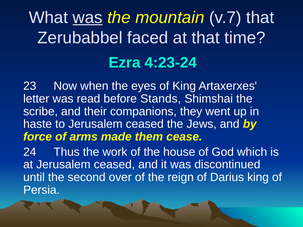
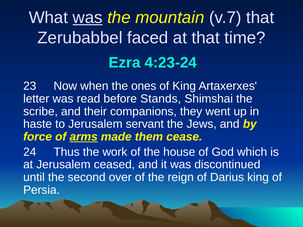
eyes: eyes -> ones (144, 86)
to Jerusalem ceased: ceased -> servant (145, 124)
arms underline: none -> present (84, 137)
